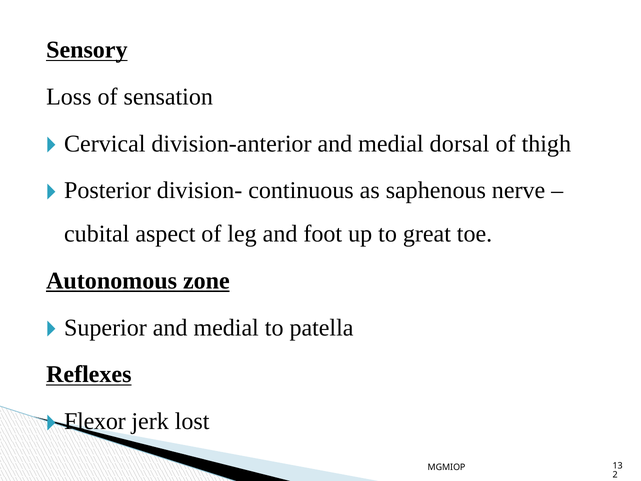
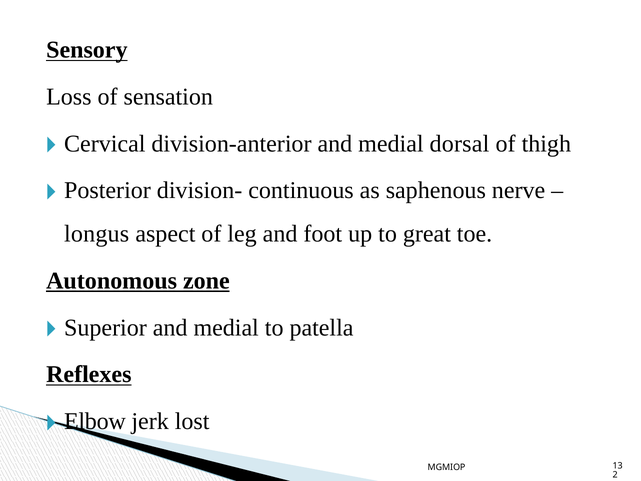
cubital: cubital -> longus (97, 234)
Flexor: Flexor -> Elbow (95, 421)
